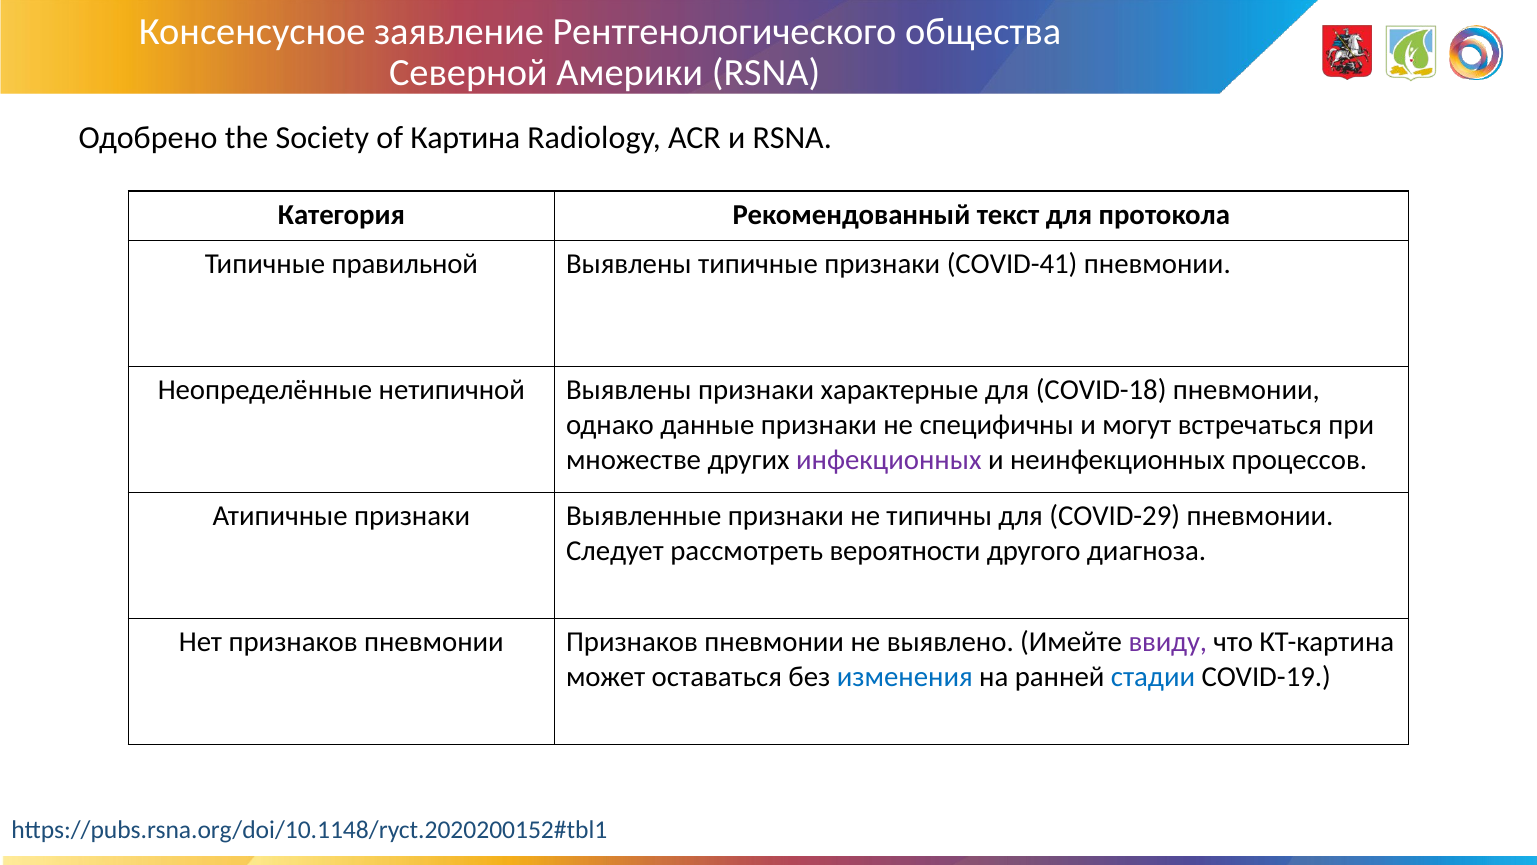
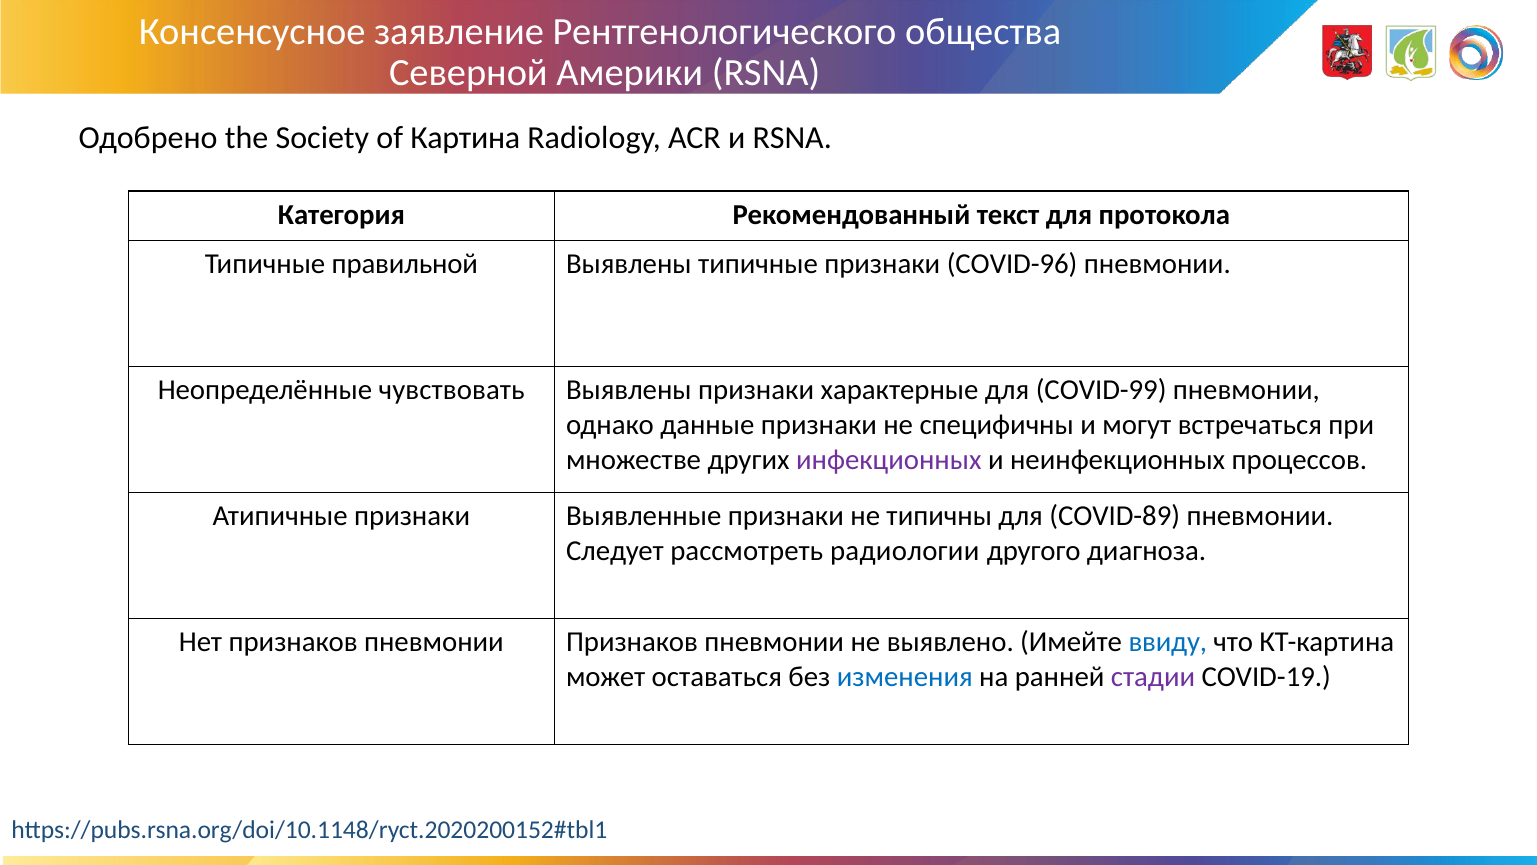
COVID-41: COVID-41 -> COVID-96 (1012, 264)
нетипичной: нетипичной -> чувствовать (452, 390)
COVID-18: COVID-18 -> COVID-99 (1101, 390)
COVID-29: COVID-29 -> COVID-89 (1115, 516)
вероятности: вероятности -> радиологии (905, 551)
ввиду colour: purple -> blue (1168, 642)
стадии colour: blue -> purple (1153, 677)
